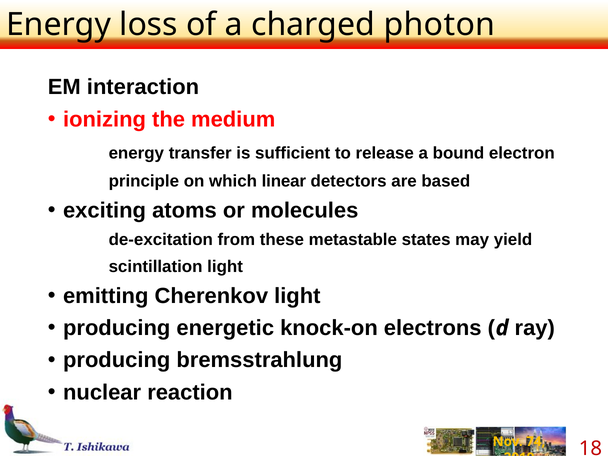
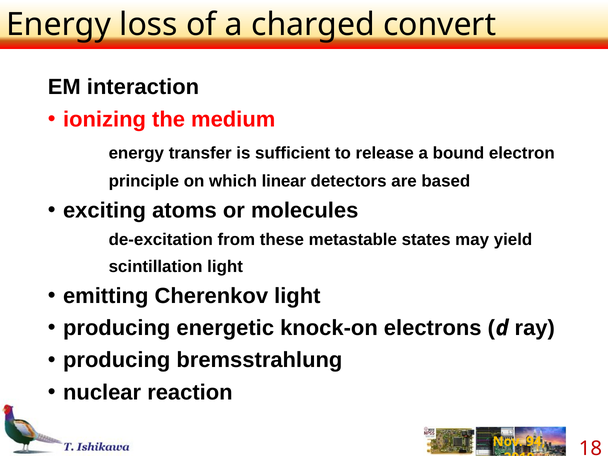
photon: photon -> convert (440, 25)
74: 74 -> 94 (536, 441)
